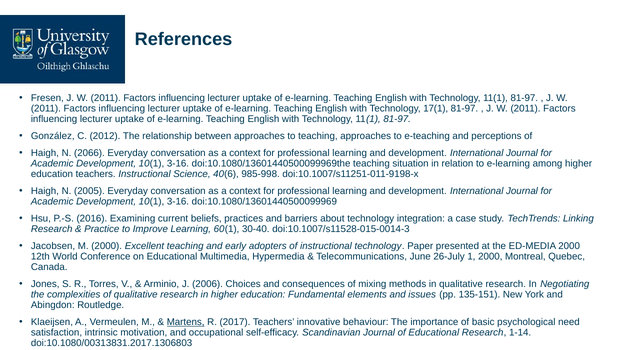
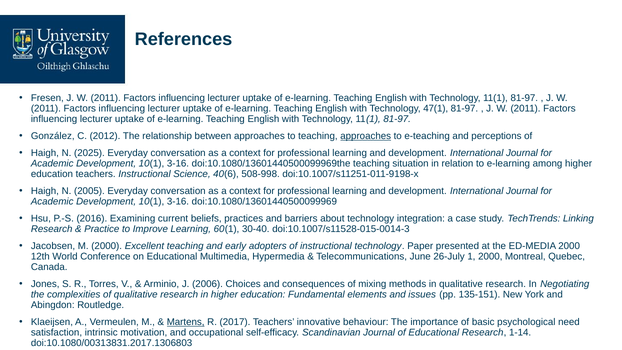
17(1: 17(1 -> 47(1 (436, 109)
approaches underline: none -> present (366, 136)
2066: 2066 -> 2025 (89, 153)
985-998: 985-998 -> 508-998 (261, 174)
